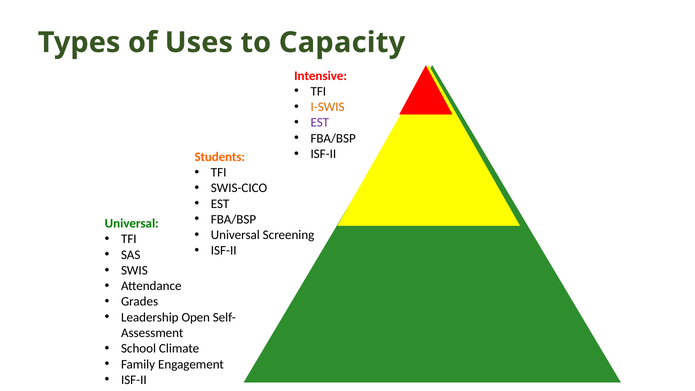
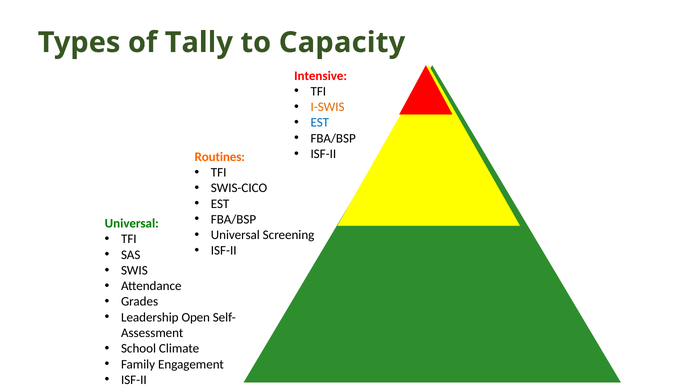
Uses: Uses -> Tally (199, 42)
EST colour: purple -> blue (320, 123)
Students: Students -> Routines (220, 157)
